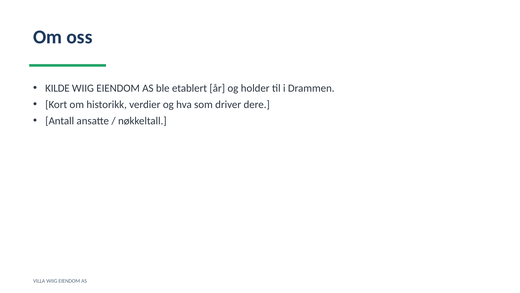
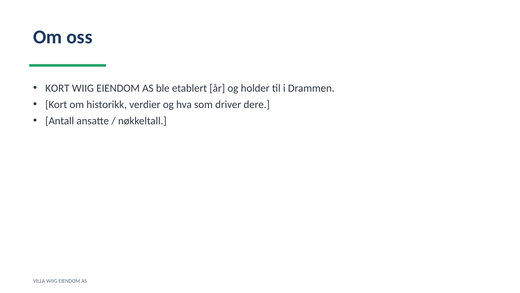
KILDE: KILDE -> KORT (57, 88)
